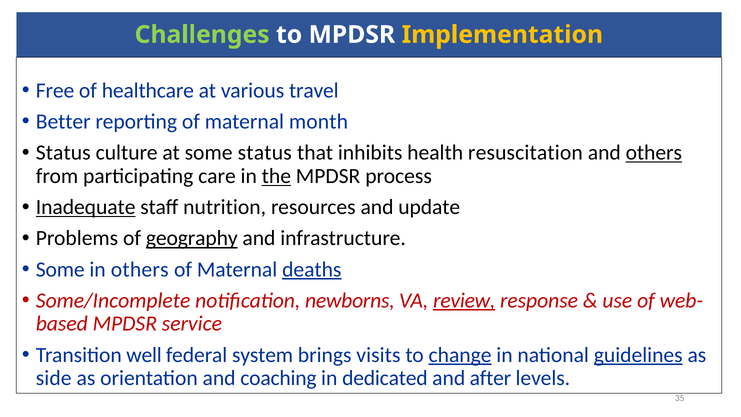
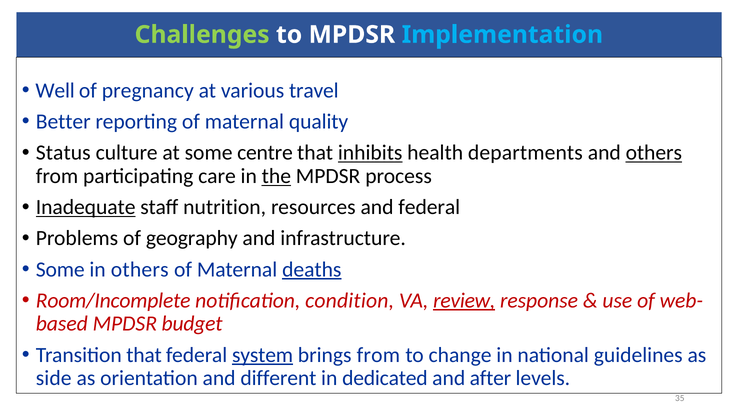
Implementation colour: yellow -> light blue (502, 35)
Free: Free -> Well (55, 91)
healthcare: healthcare -> pregnancy (148, 91)
month: month -> quality (319, 122)
some status: status -> centre (265, 153)
inhibits underline: none -> present (370, 153)
resuscitation: resuscitation -> departments (525, 153)
and update: update -> federal (429, 207)
geography underline: present -> none (192, 238)
Some/Incomplete: Some/Incomplete -> Room/Incomplete (113, 300)
newborns: newborns -> condition (350, 300)
service: service -> budget (192, 324)
Transition well: well -> that (144, 355)
system underline: none -> present (263, 355)
brings visits: visits -> from (378, 355)
change underline: present -> none (460, 355)
guidelines underline: present -> none (638, 355)
coaching: coaching -> different (278, 378)
